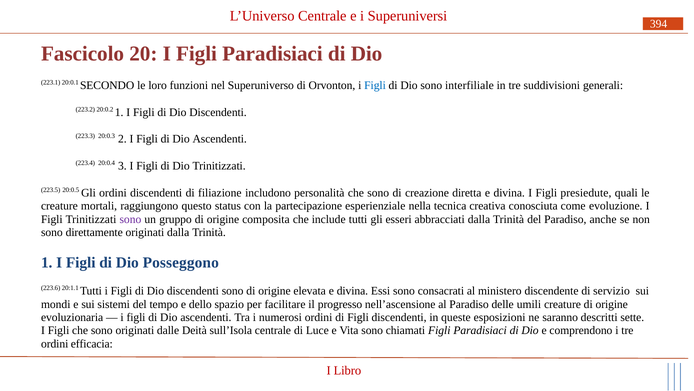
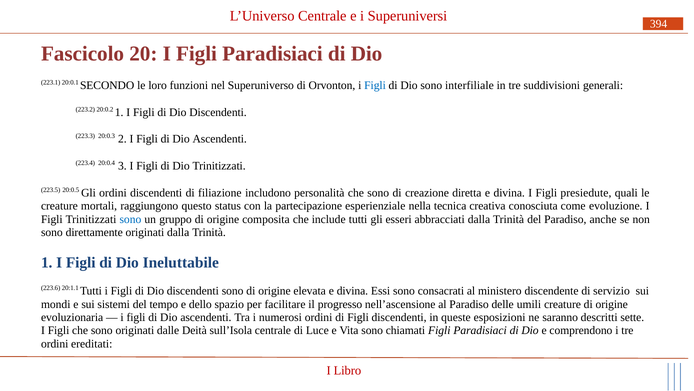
sono colour: purple -> blue (130, 219)
Posseggono: Posseggono -> Ineluttabile (181, 263)
efficacia: efficacia -> ereditati (92, 344)
